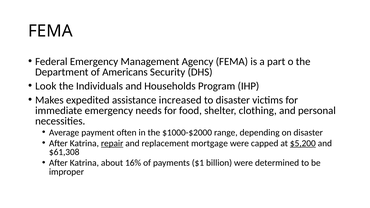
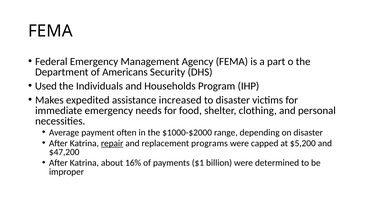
Look: Look -> Used (46, 86)
mortgage: mortgage -> programs (209, 143)
$5,200 underline: present -> none (303, 143)
$61,308: $61,308 -> $47,200 (64, 152)
